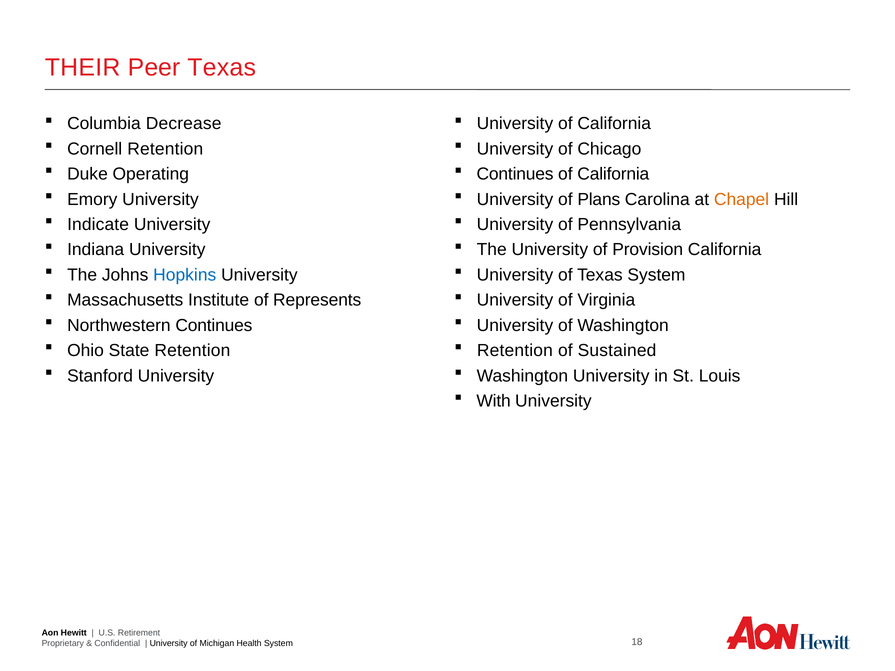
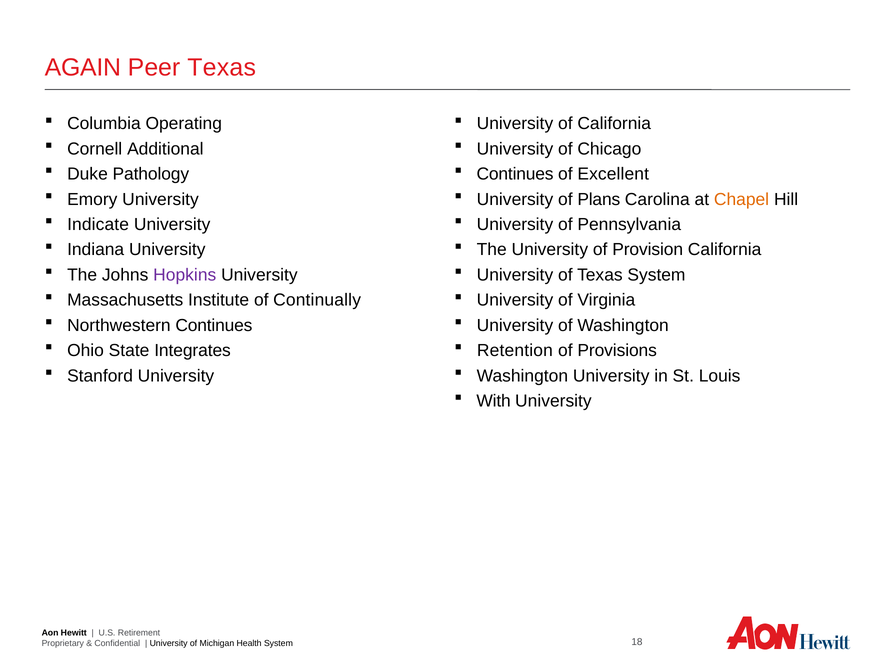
THEIR: THEIR -> AGAIN (83, 68)
Decrease: Decrease -> Operating (184, 124)
Cornell Retention: Retention -> Additional (165, 149)
Operating: Operating -> Pathology (151, 174)
California: California -> Excellent (613, 174)
Hopkins colour: blue -> purple (185, 275)
Represents: Represents -> Continually (317, 300)
State Retention: Retention -> Integrates (193, 351)
Sustained: Sustained -> Provisions (617, 351)
